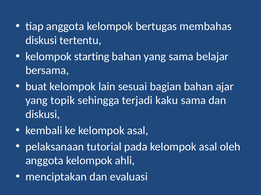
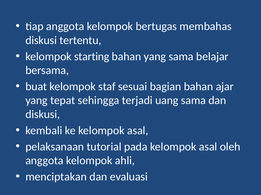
lain: lain -> staf (107, 87)
topik: topik -> tepat (63, 101)
kaku: kaku -> uang (167, 101)
